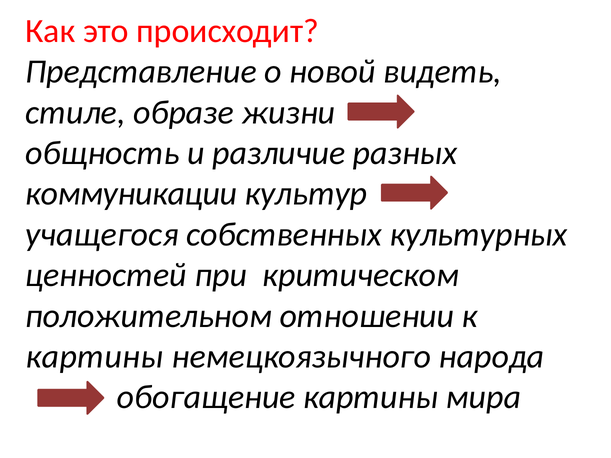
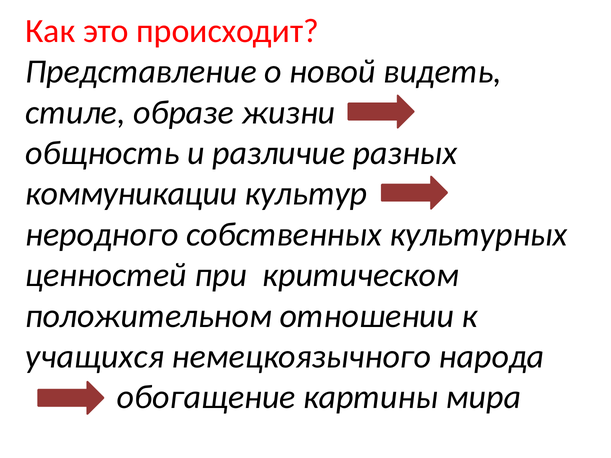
учащегося: учащегося -> неродного (102, 235)
картины: картины -> учащихся (95, 357)
